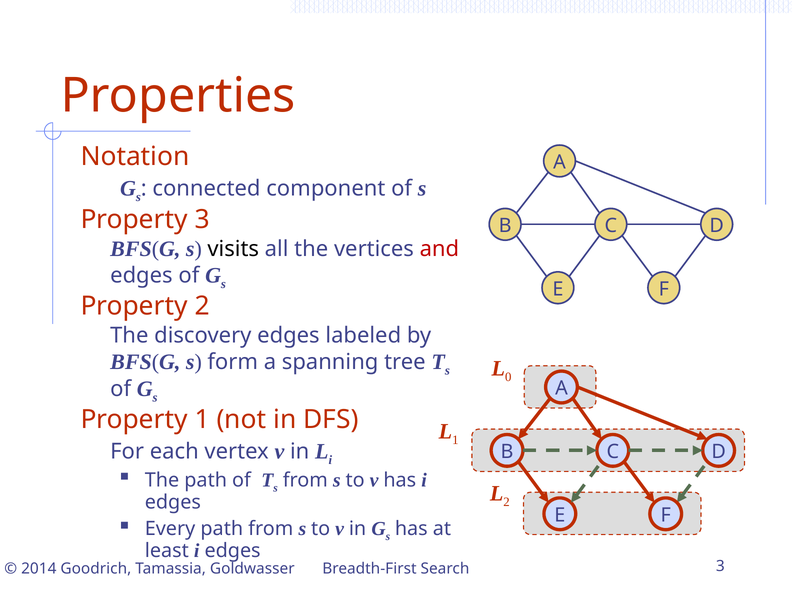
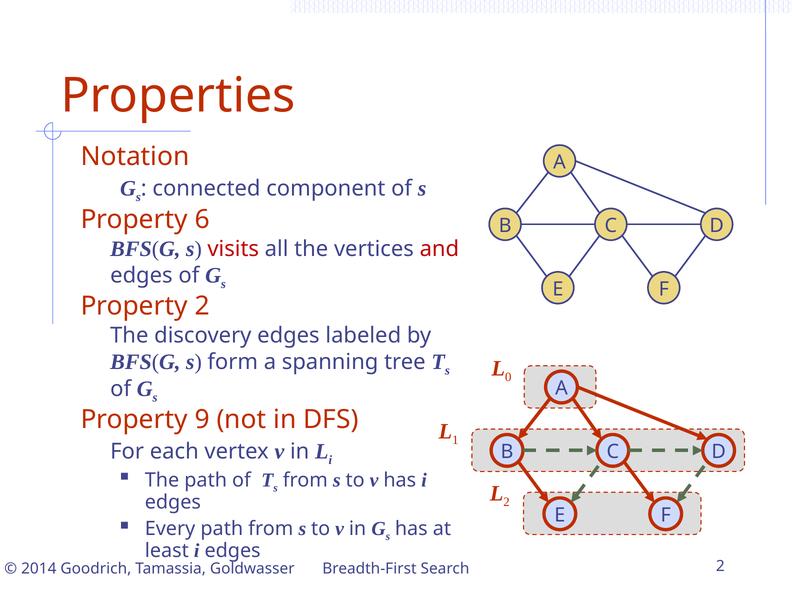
Property 3: 3 -> 6 (202, 219)
visits colour: black -> red (233, 249)
Property 1: 1 -> 9 (202, 420)
Search 3: 3 -> 2 (720, 566)
